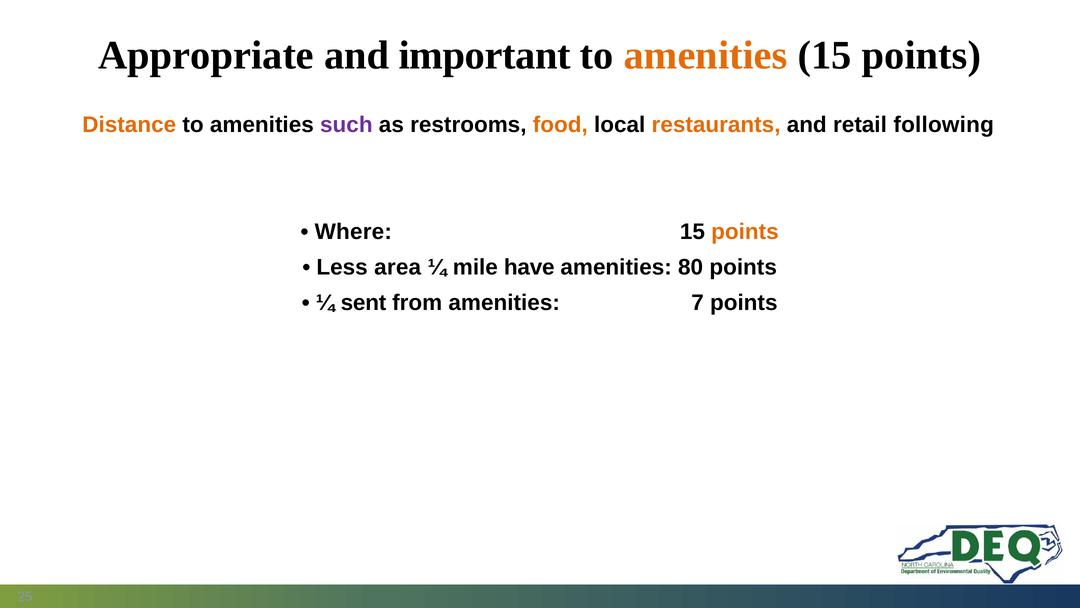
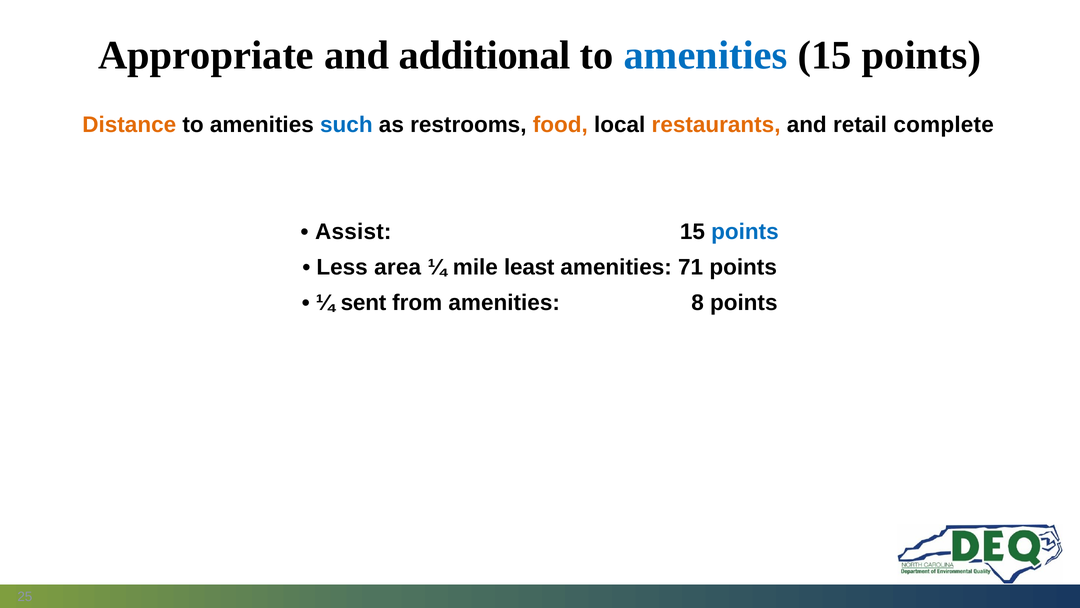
important: important -> additional (485, 55)
amenities colour: orange -> blue (706, 55)
such colour: purple -> blue (346, 125)
following: following -> complete (944, 125)
Where: Where -> Assist (353, 232)
points colour: orange -> blue (745, 232)
have: have -> least (529, 267)
80: 80 -> 71 (691, 267)
7: 7 -> 8 (698, 303)
